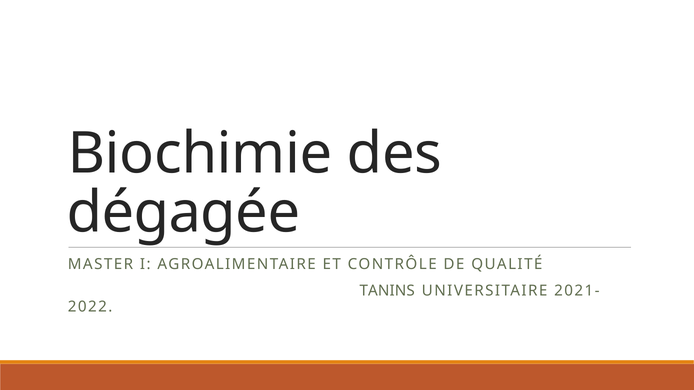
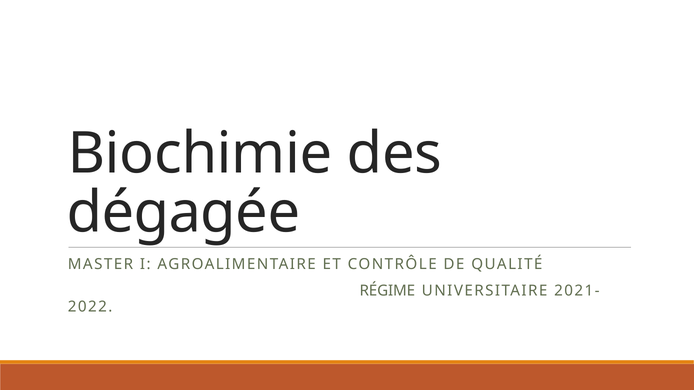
TANINS: TANINS -> RÉGIME (387, 291)
